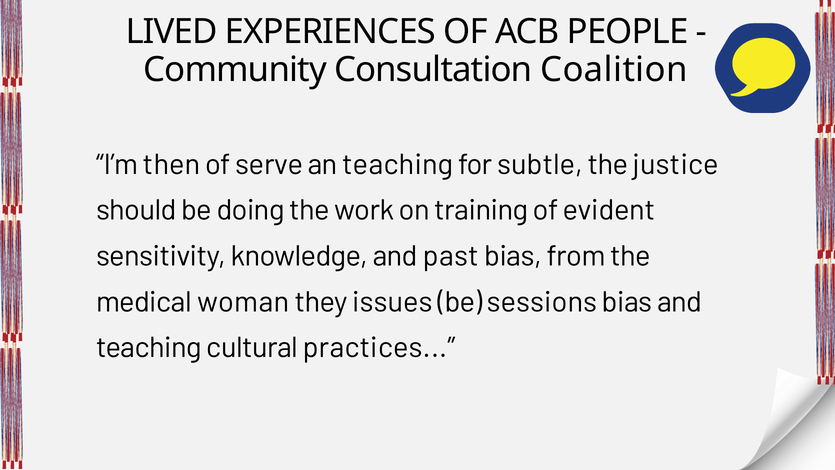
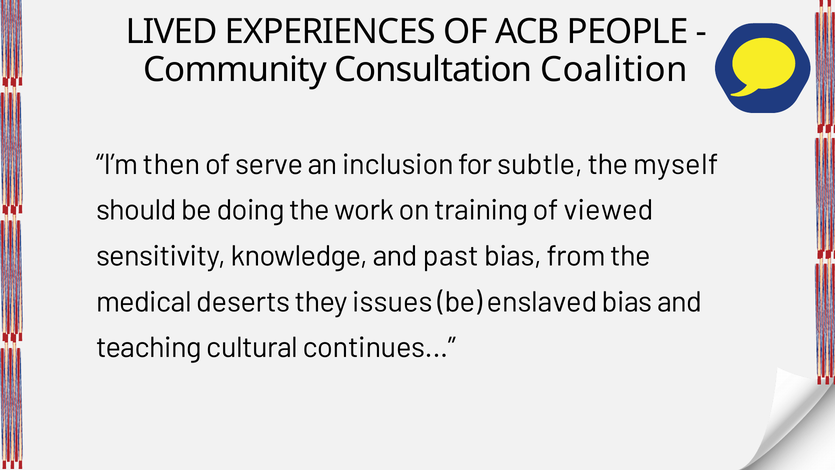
an teaching: teaching -> inclusion (398, 164)
justice: justice -> myself (676, 164)
evident: evident -> viewed (609, 210)
woman: woman -> deserts (243, 302)
sessions: sessions -> enslaved (542, 302)
practices: practices -> continues (379, 348)
